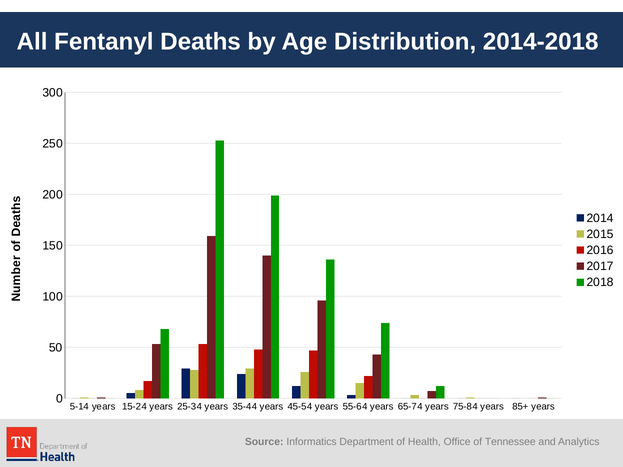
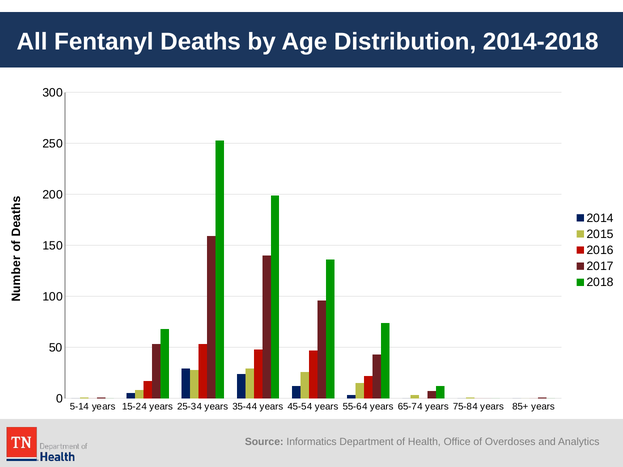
Tennessee: Tennessee -> Overdoses (510, 442)
